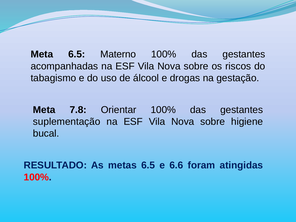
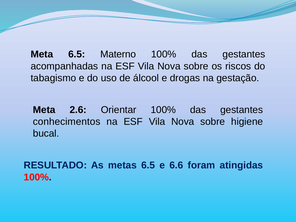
7.8: 7.8 -> 2.6 (78, 110)
suplementação: suplementação -> conhecimentos (67, 122)
